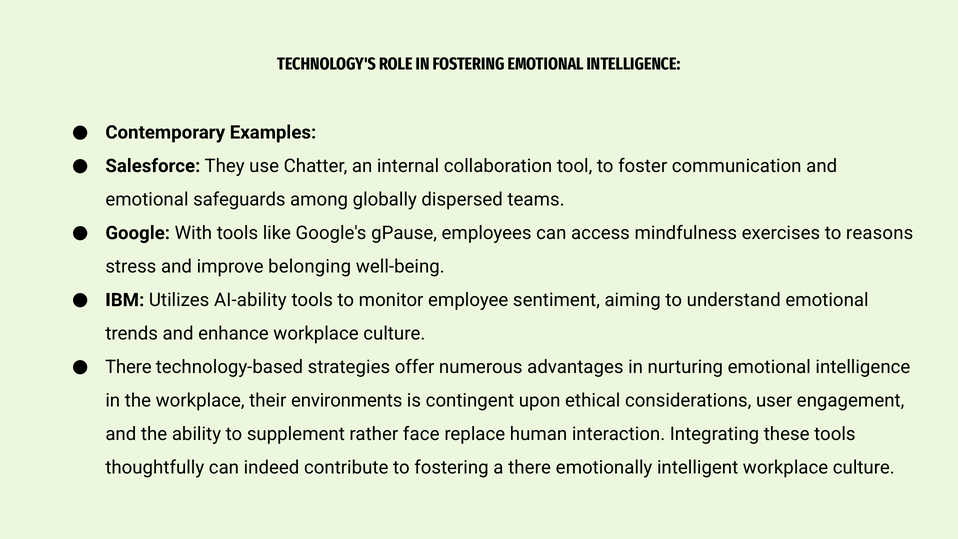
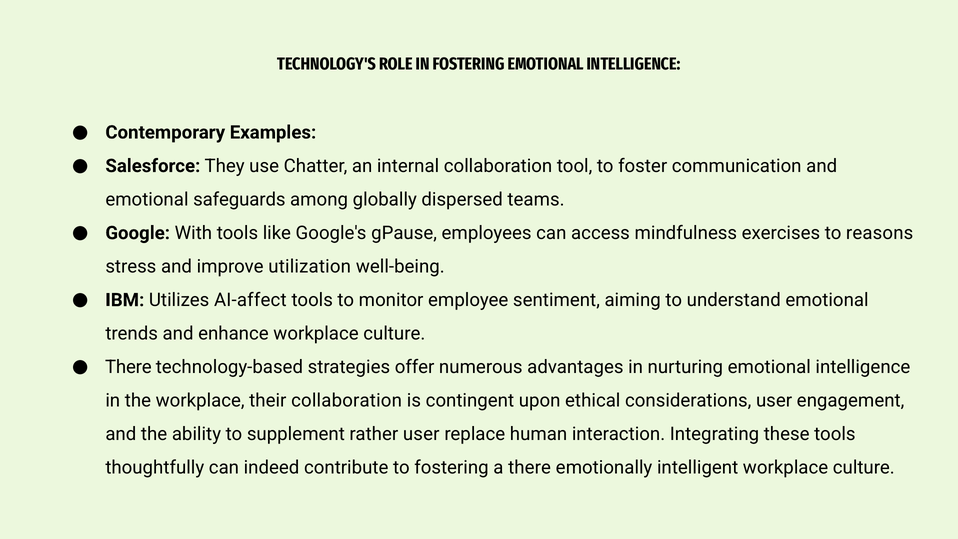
belonging: belonging -> utilization (310, 267)
AI-ability: AI-ability -> AI-affect (250, 300)
their environments: environments -> collaboration (347, 401)
rather face: face -> user (421, 434)
